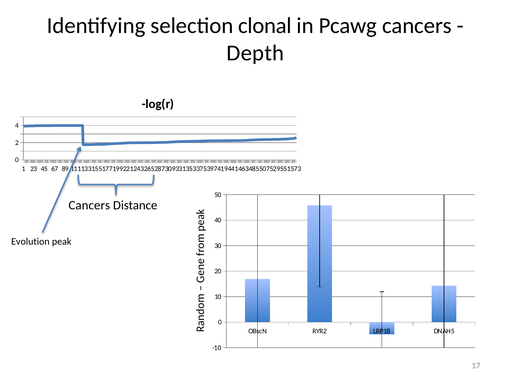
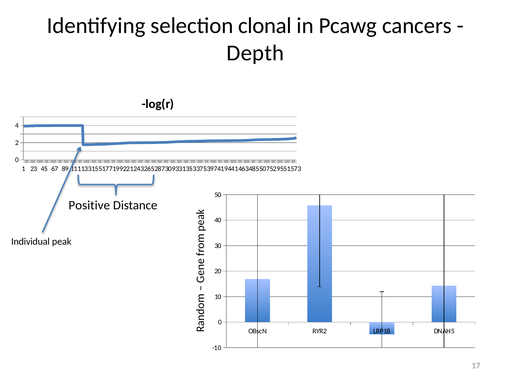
Cancers: Cancers -> Positive (89, 205)
Evolution: Evolution -> Individual (30, 242)
